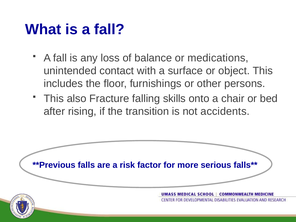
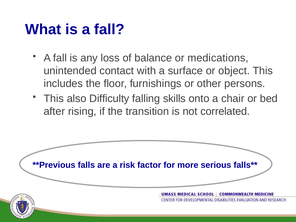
Fracture: Fracture -> Difficulty (109, 99)
accidents: accidents -> correlated (225, 111)
